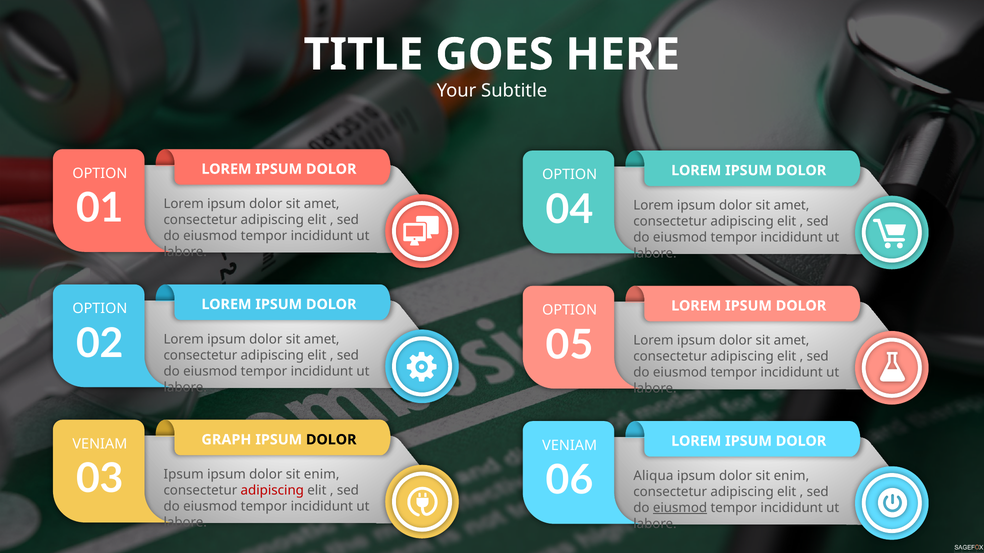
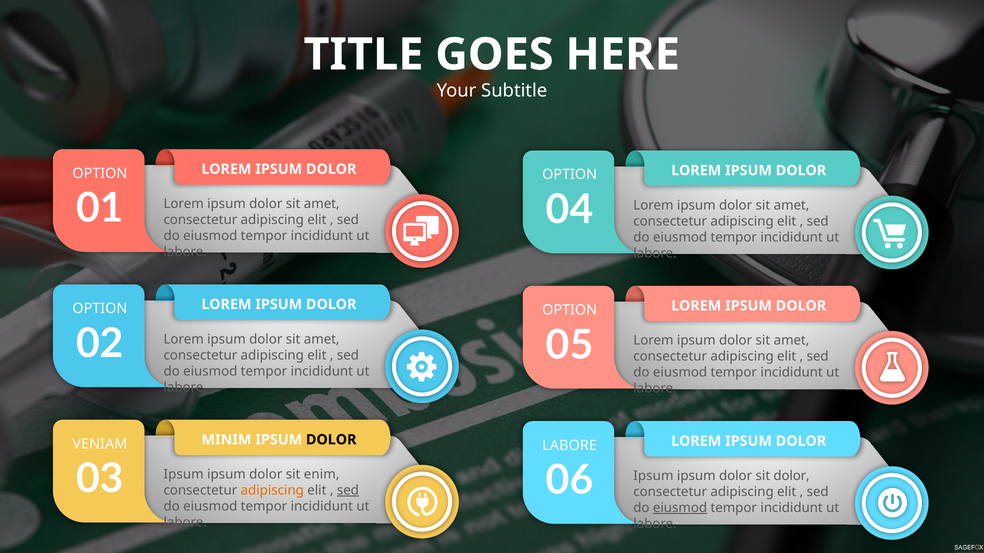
GRAPH: GRAPH -> MINIM (226, 440)
VENIAM: VENIAM -> LABORE (570, 446)
06 Aliqua: Aliqua -> Ipsum (653, 476)
enim: enim -> dolor (792, 476)
adipiscing colour: red -> orange (272, 491)
sed underline: none -> present (348, 491)
